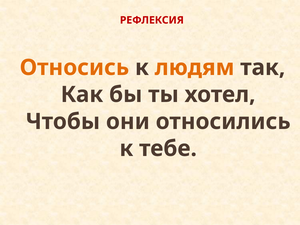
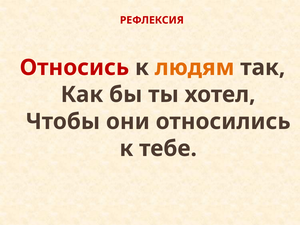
Относись colour: orange -> red (74, 68)
